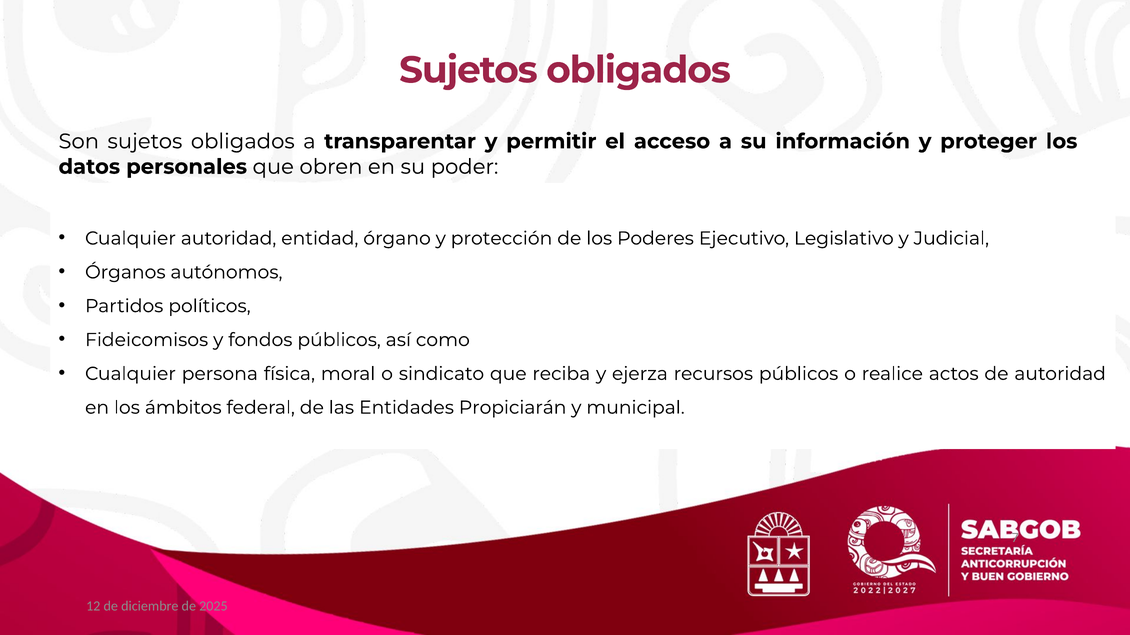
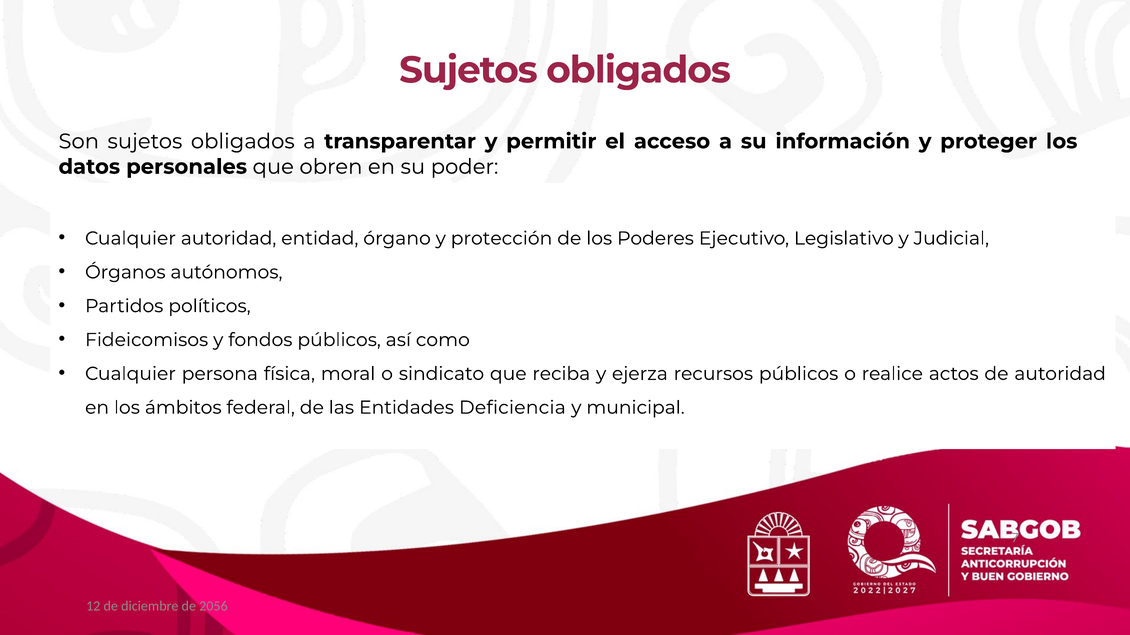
Propiciarán: Propiciarán -> Deficiencia (512, 408)
2025: 2025 -> 2056 (213, 607)
